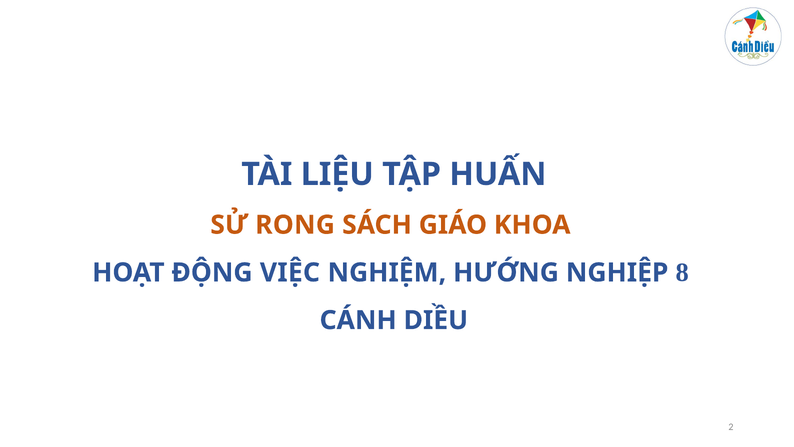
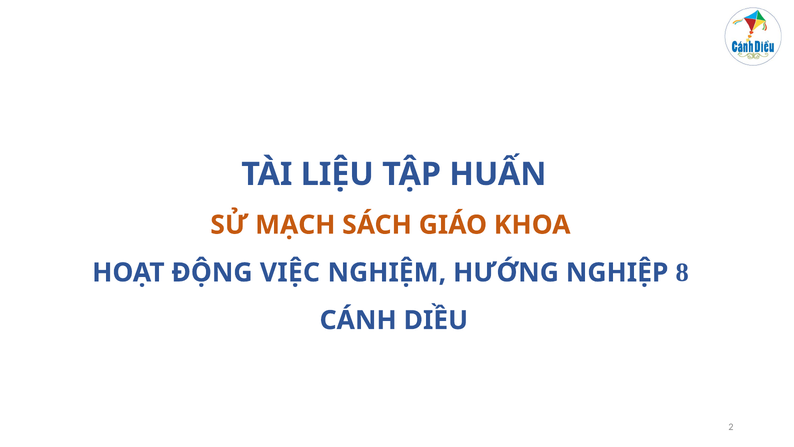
RONG: RONG -> MẠCH (295, 225)
